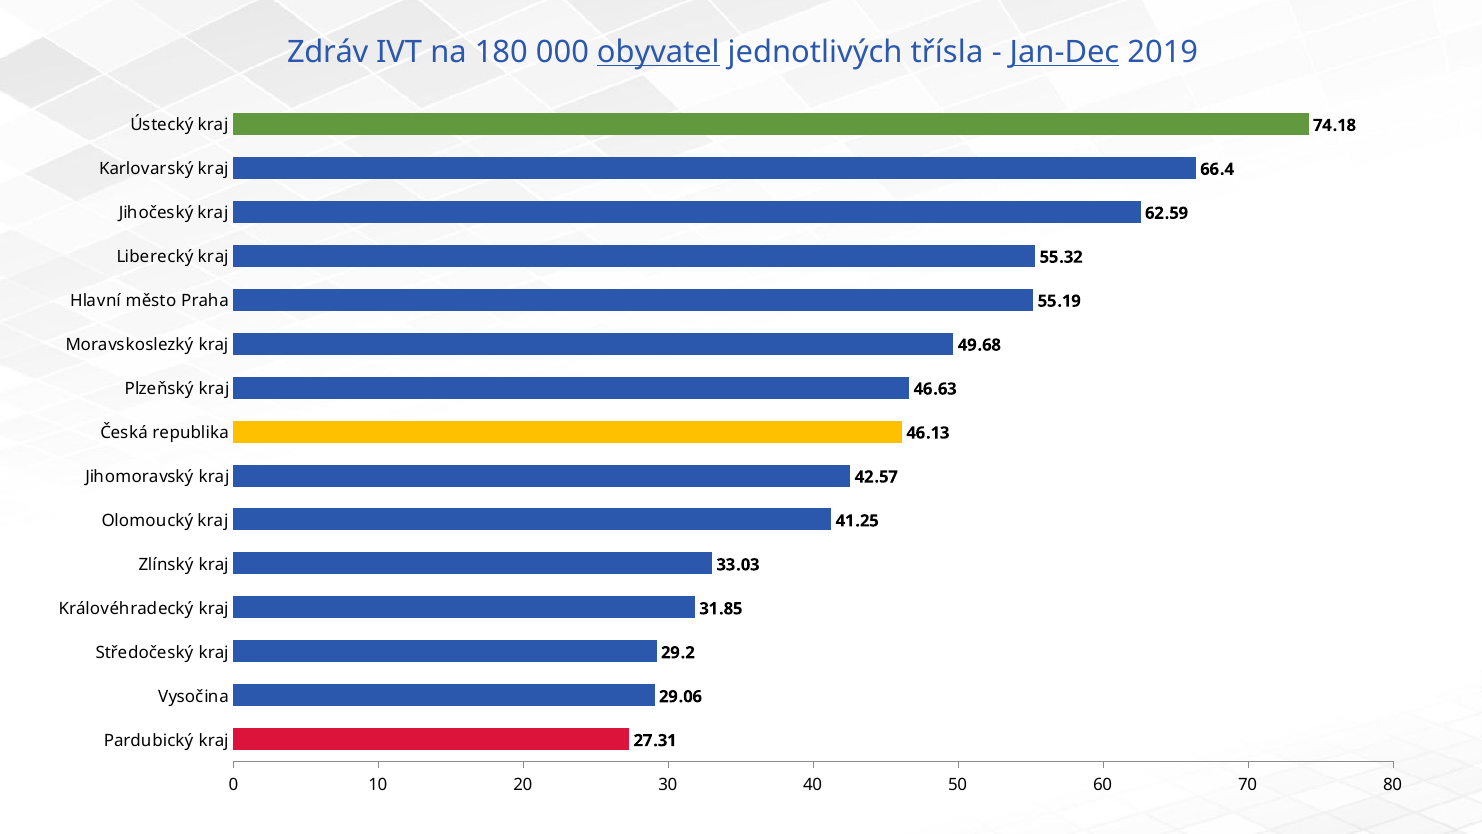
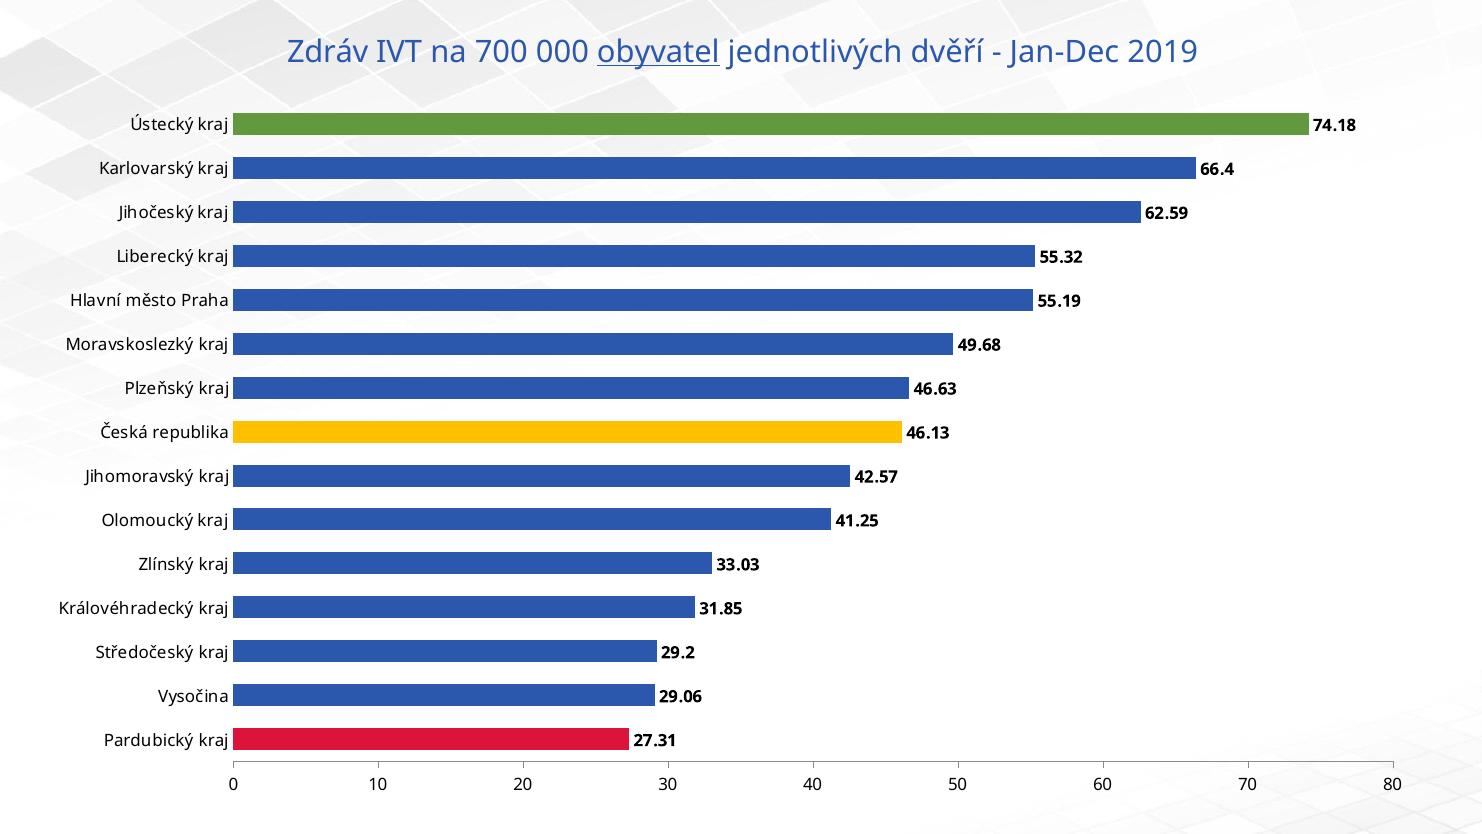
180: 180 -> 700 (501, 52)
třísla: třísla -> dvěří (947, 52)
Jan-Dec underline: present -> none (1065, 52)
